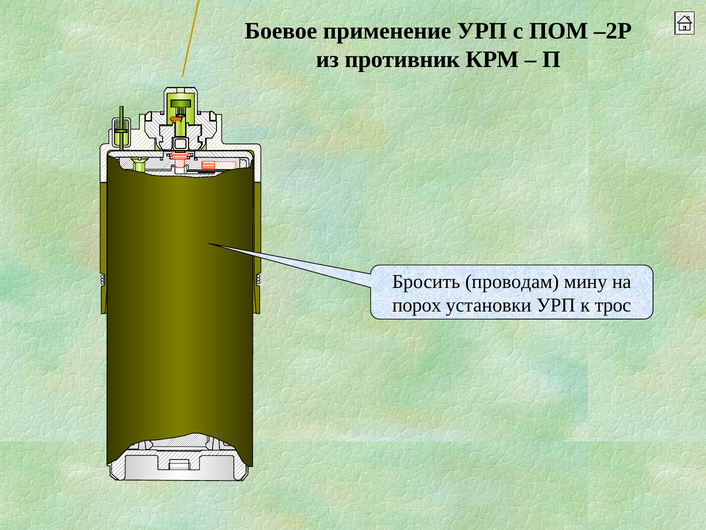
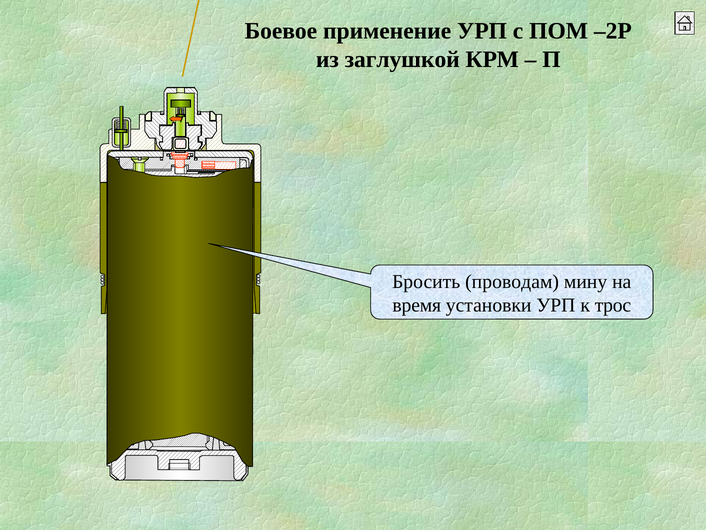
противник: противник -> заглушкой (402, 59)
порох: порох -> время (417, 305)
